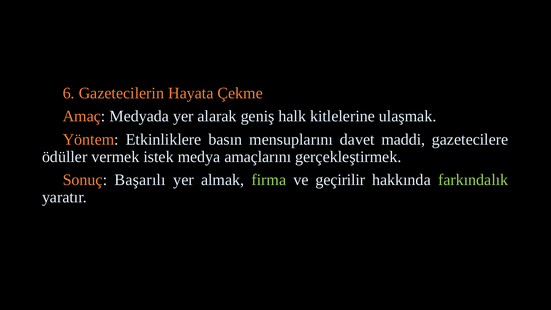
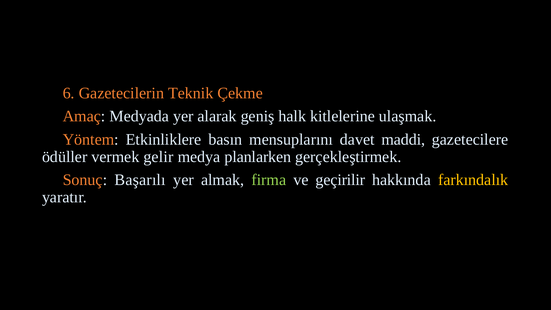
Hayata: Hayata -> Teknik (191, 93)
istek: istek -> gelir (158, 157)
amaçlarını: amaçlarını -> planlarken (258, 157)
farkındalık colour: light green -> yellow (473, 180)
